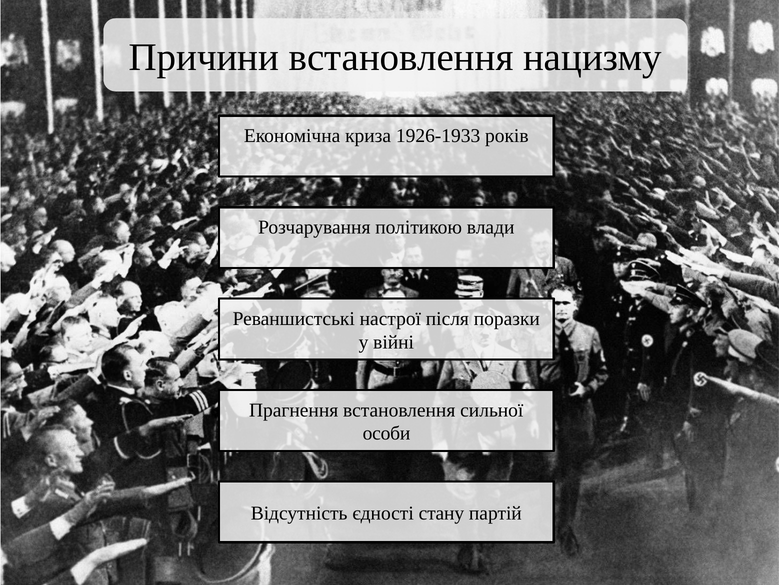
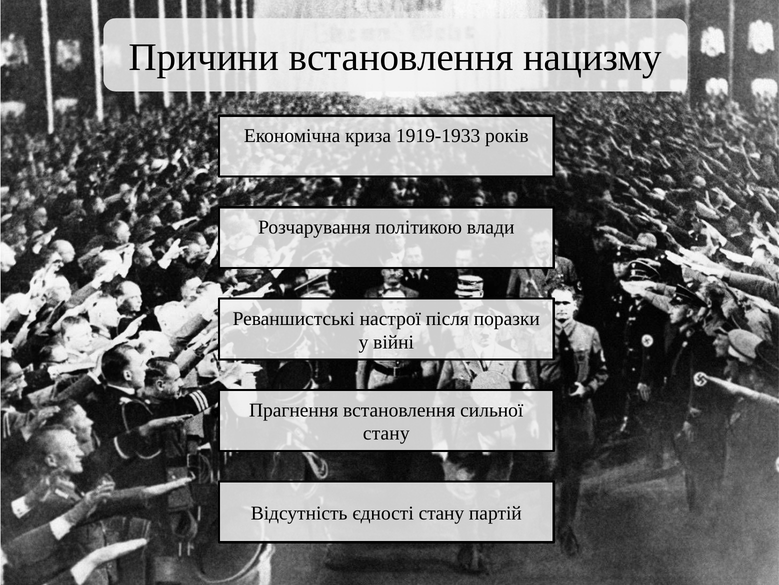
1926-1933: 1926-1933 -> 1919-1933 (438, 136)
особи: особи -> стану (386, 433)
